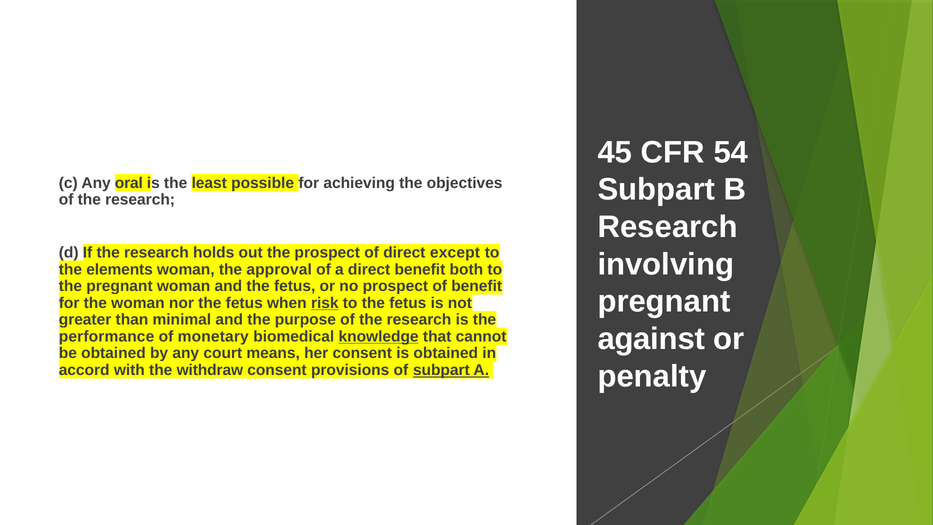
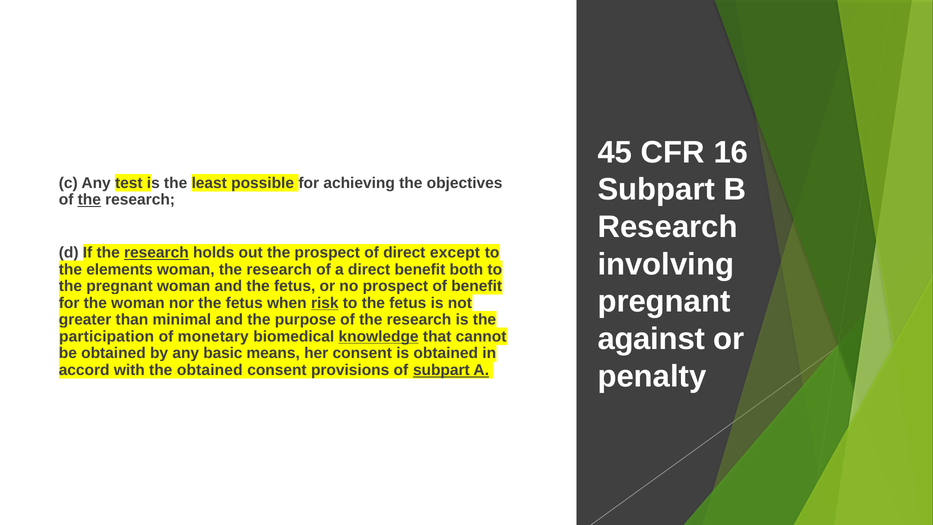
54: 54 -> 16 (731, 152)
oral: oral -> test (129, 183)
the underline: none -> present (89, 200)
research underline: none -> present (156, 253)
woman the approval: approval -> research (279, 269)
performance: performance -> participation (107, 336)
court: court -> basic (223, 353)
the withdraw: withdraw -> obtained (210, 370)
